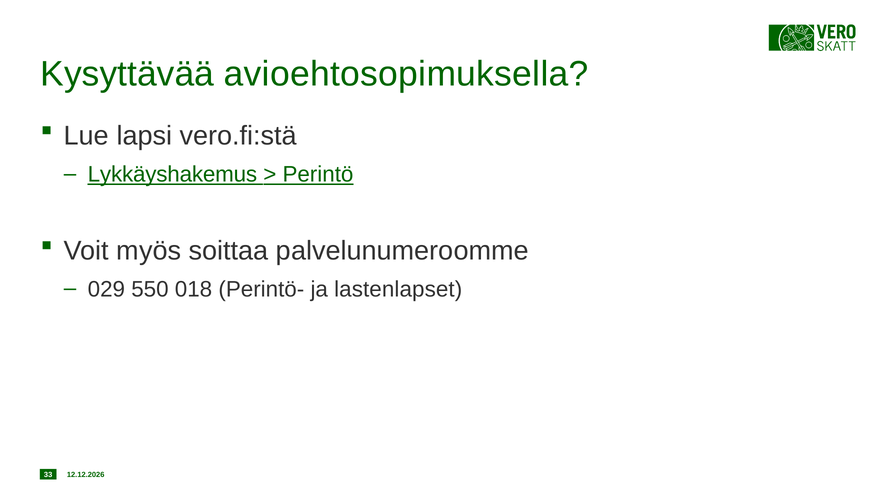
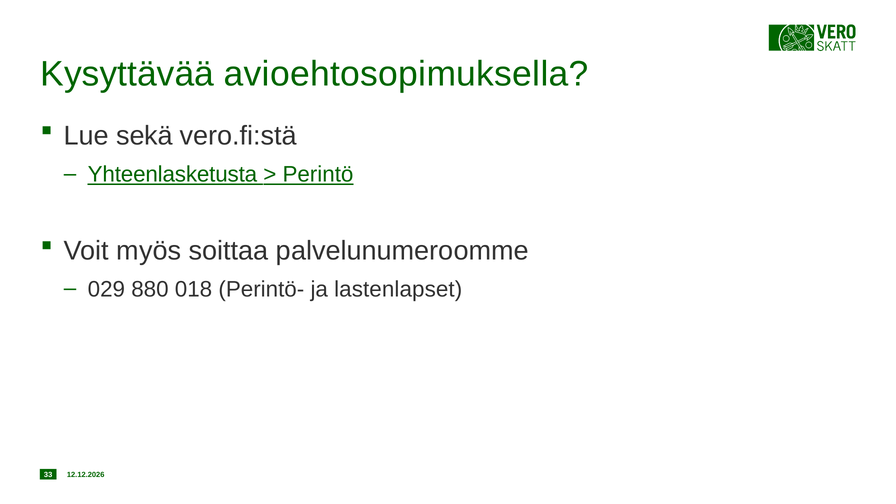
lapsi: lapsi -> sekä (144, 136)
Lykkäyshakemus: Lykkäyshakemus -> Yhteenlasketusta (172, 175)
550: 550 -> 880 (150, 289)
